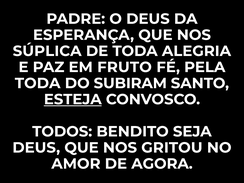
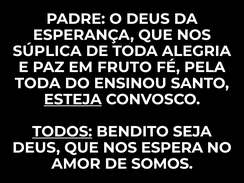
SUBIRAM: SUBIRAM -> ENSINOU (130, 83)
TODOS underline: none -> present (62, 132)
GRITOU: GRITOU -> ESPERA (172, 148)
AGORA: AGORA -> SOMOS (162, 164)
